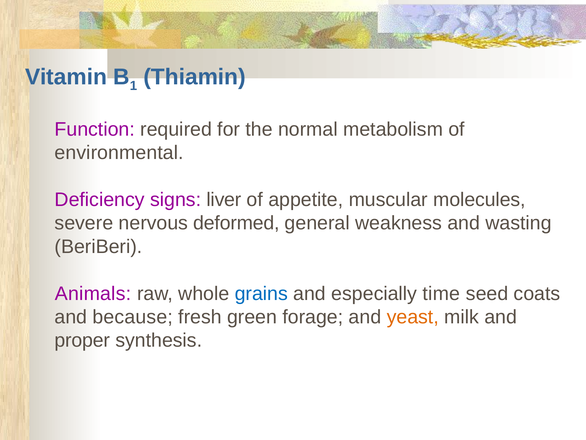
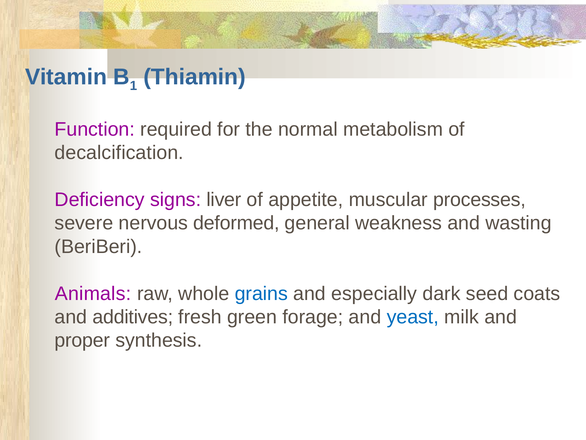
environmental: environmental -> decalcification (119, 153)
molecules: molecules -> processes (479, 199)
time: time -> dark (441, 293)
because: because -> additives (133, 317)
yeast colour: orange -> blue (413, 317)
